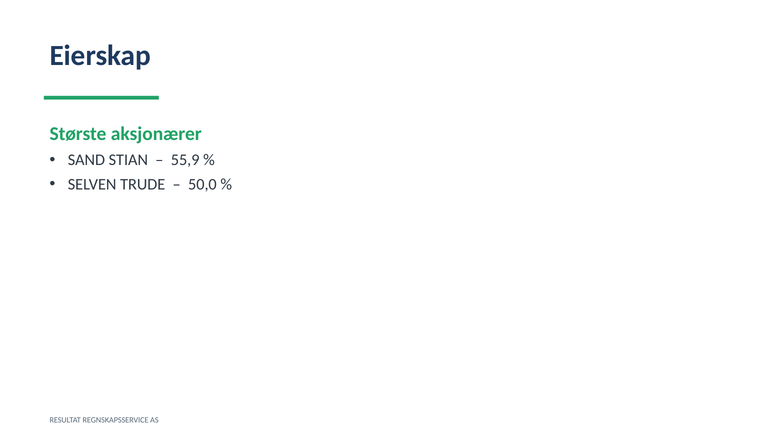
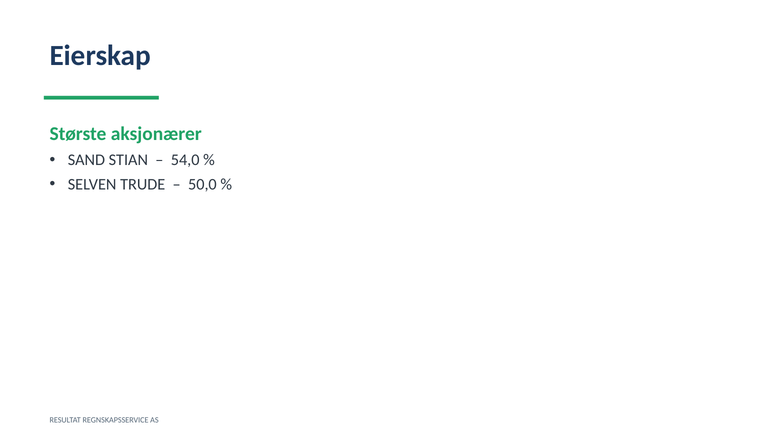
55,9: 55,9 -> 54,0 (185, 160)
